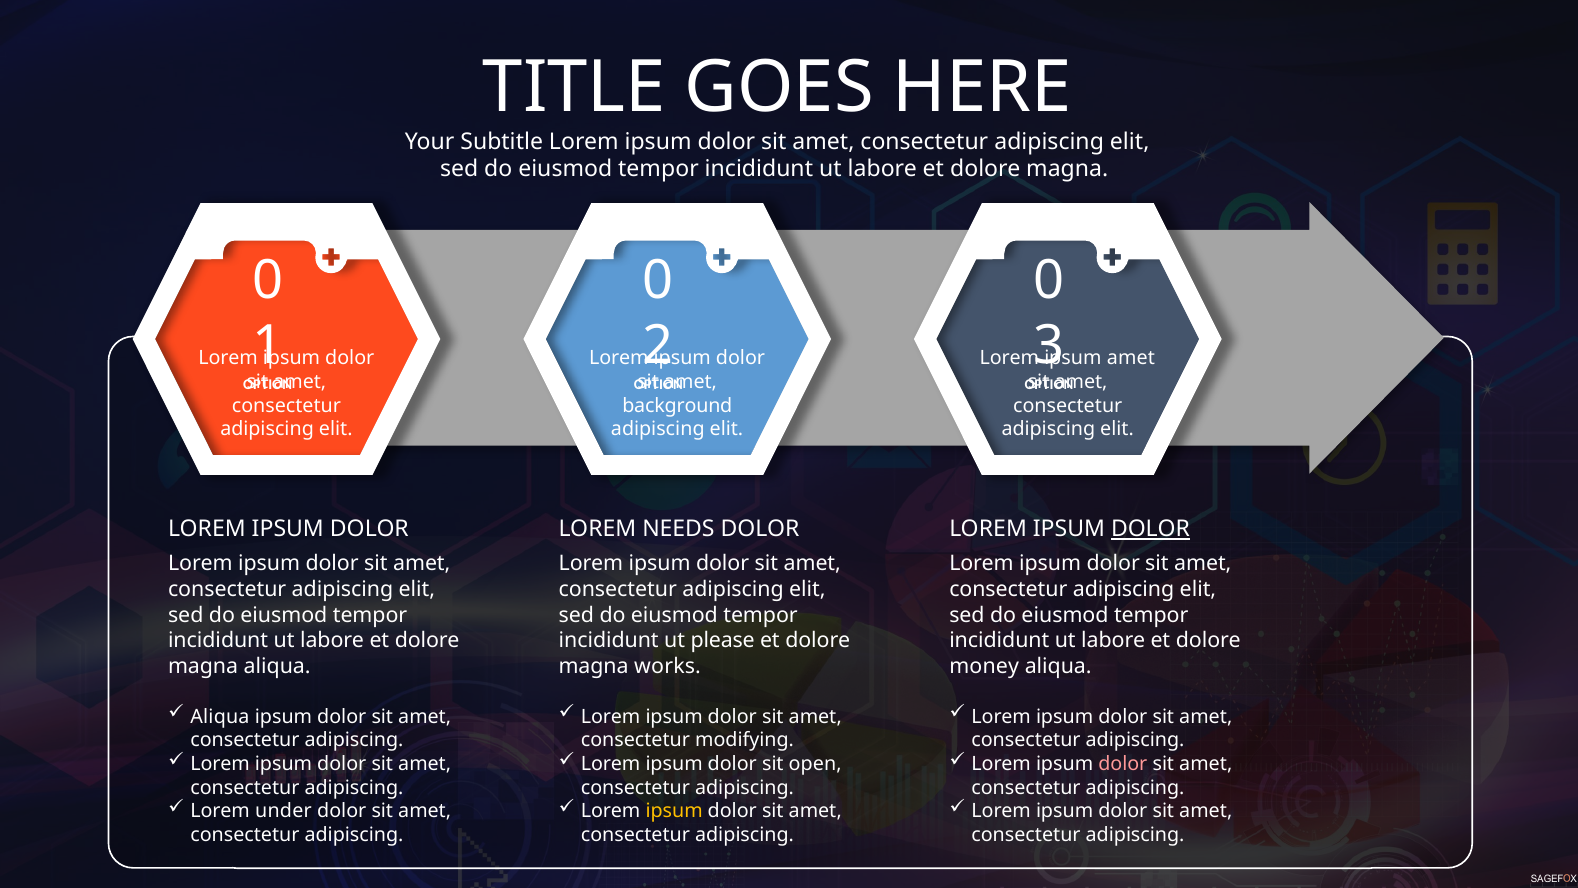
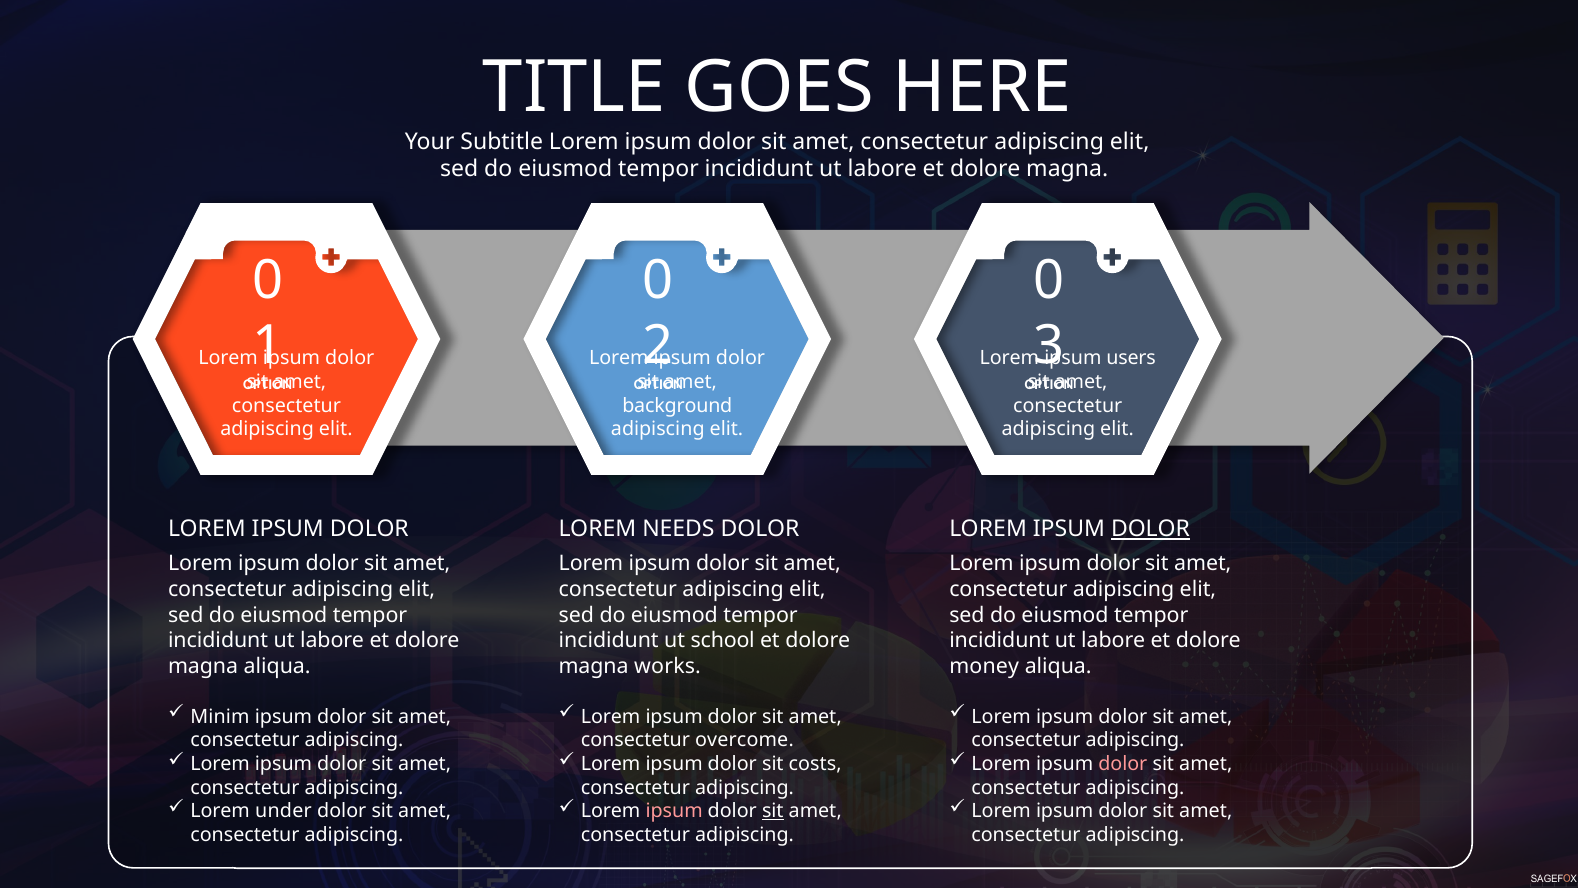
amet: amet -> users (1131, 358)
please: please -> school (723, 640)
Aliqua: Aliqua -> Minim (220, 716)
modifying: modifying -> overcome (744, 740)
open: open -> costs (815, 764)
ipsum colour: yellow -> pink (674, 811)
sit underline: none -> present (773, 811)
